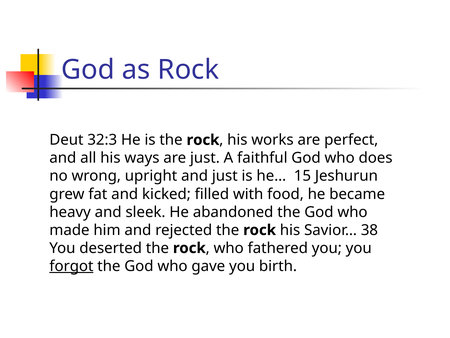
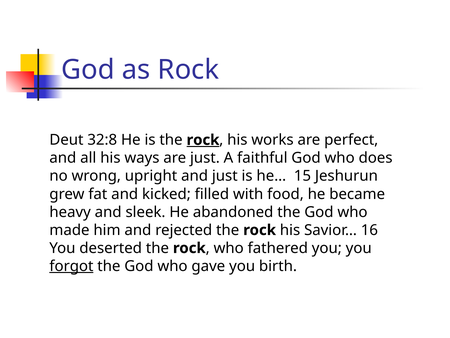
32:3: 32:3 -> 32:8 (102, 140)
rock underline: none -> present (203, 140)
38: 38 -> 16 (369, 230)
